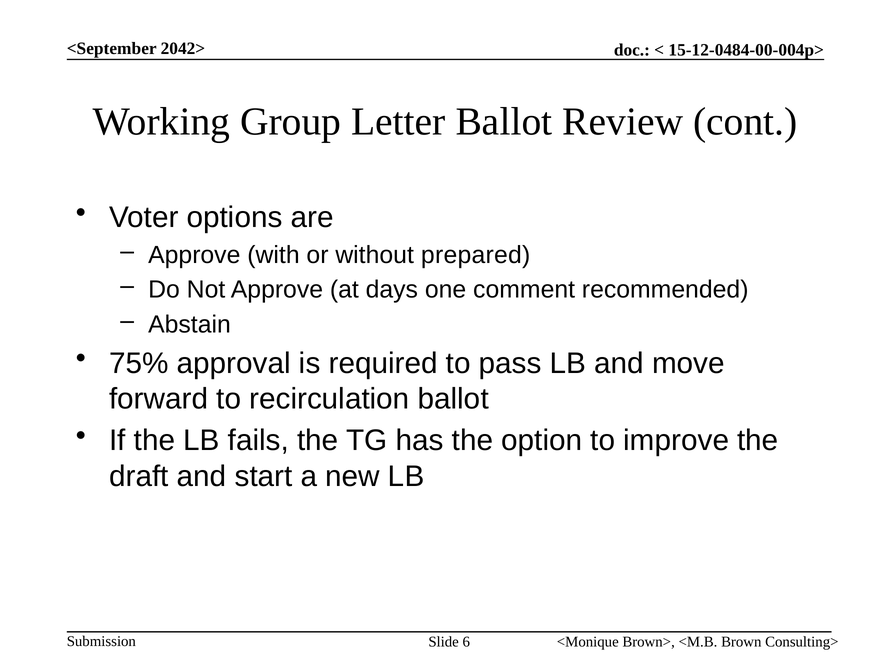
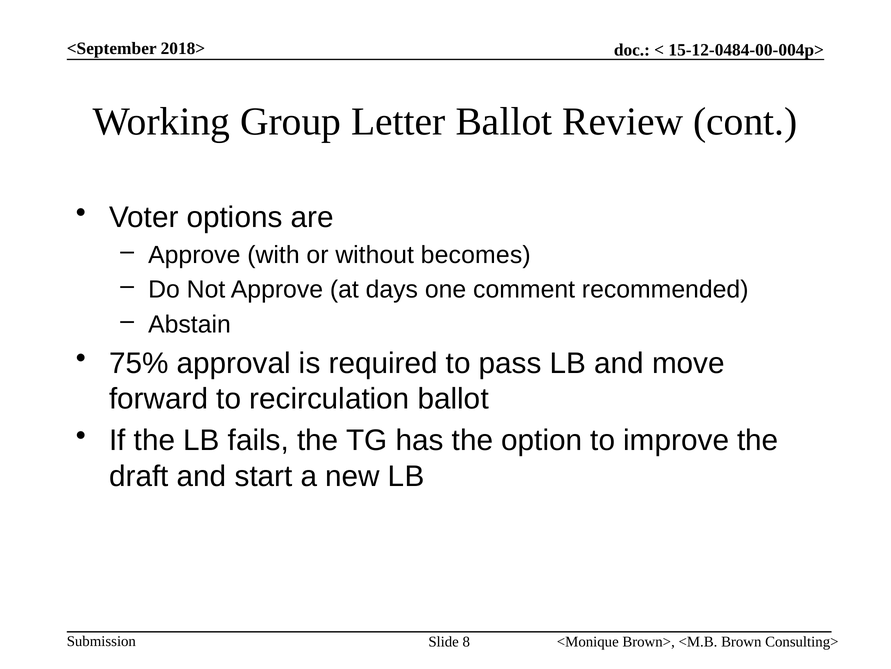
2042>: 2042> -> 2018> (183, 49)
prepared: prepared -> becomes (476, 255)
6: 6 -> 8 (466, 641)
